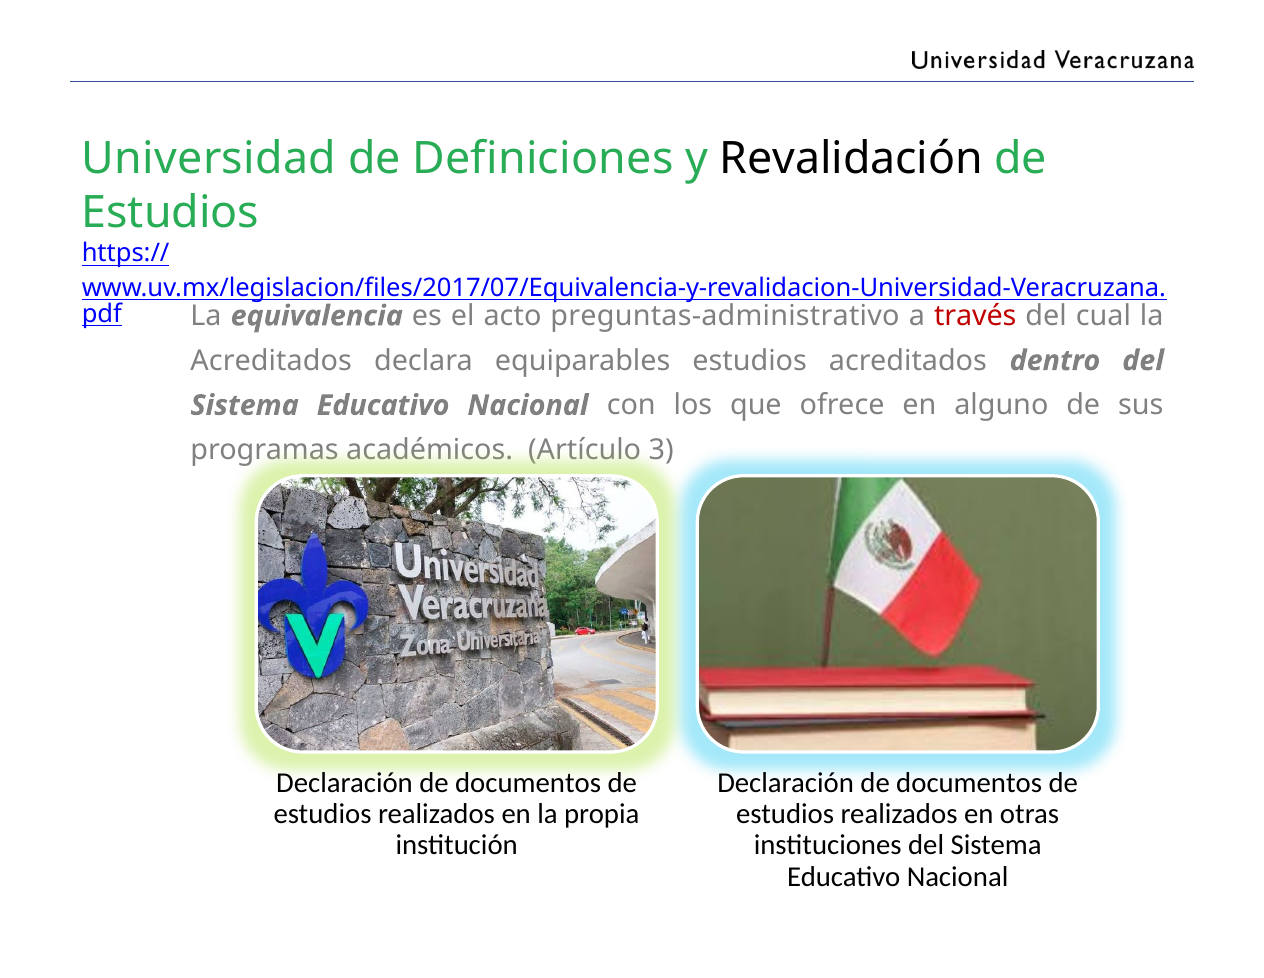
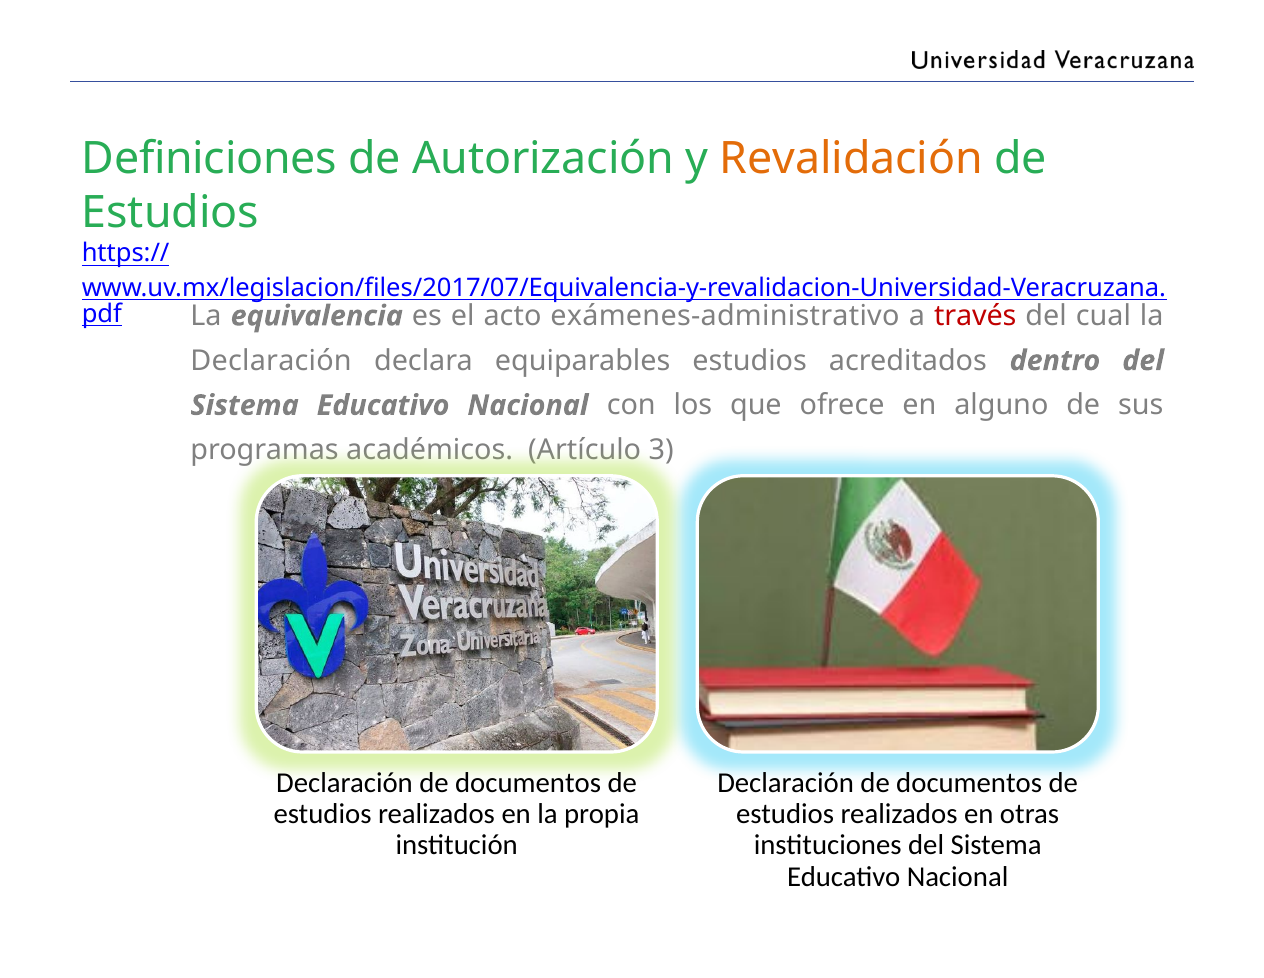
Universidad: Universidad -> Definiciones (209, 159)
Definiciones: Definiciones -> Autorización (543, 159)
Revalidación colour: black -> orange (851, 159)
preguntas-administrativo: preguntas-administrativo -> exámenes-administrativo (725, 316)
Acreditados: Acreditados -> Declaración (271, 361)
